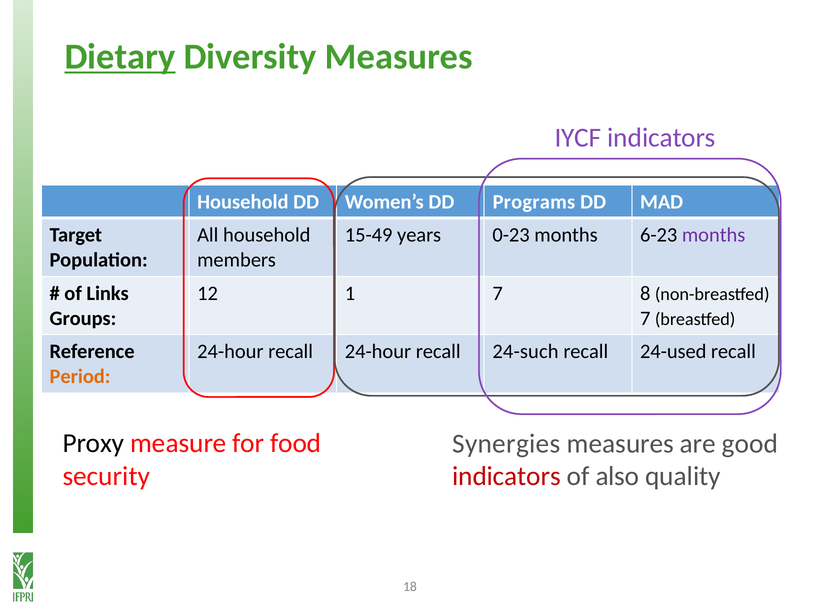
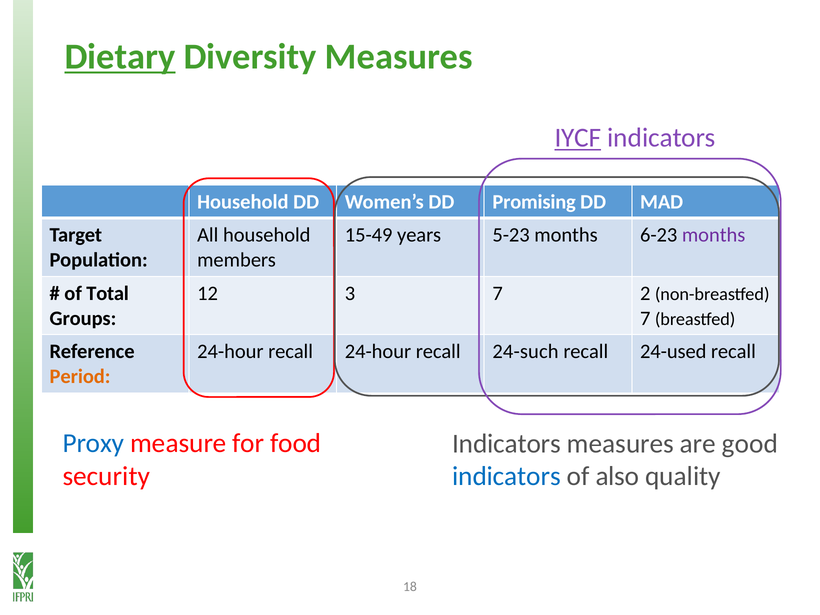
IYCF underline: none -> present (578, 138)
Programs: Programs -> Promising (534, 202)
0-23: 0-23 -> 5-23 (511, 235)
Links: Links -> Total (108, 293)
1: 1 -> 3 (350, 293)
8: 8 -> 2 (645, 293)
Proxy colour: black -> blue (93, 443)
Synergies: Synergies -> Indicators (506, 444)
indicators colour: red -> blue (506, 476)
